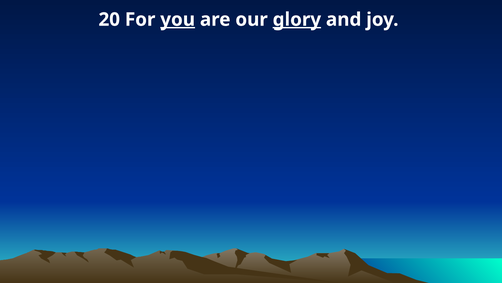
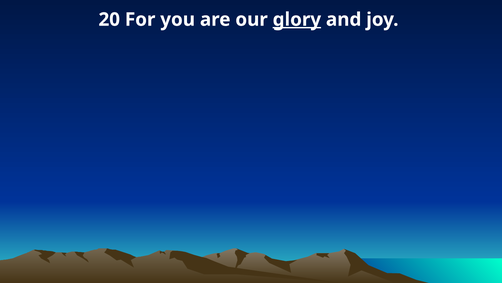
you underline: present -> none (178, 20)
